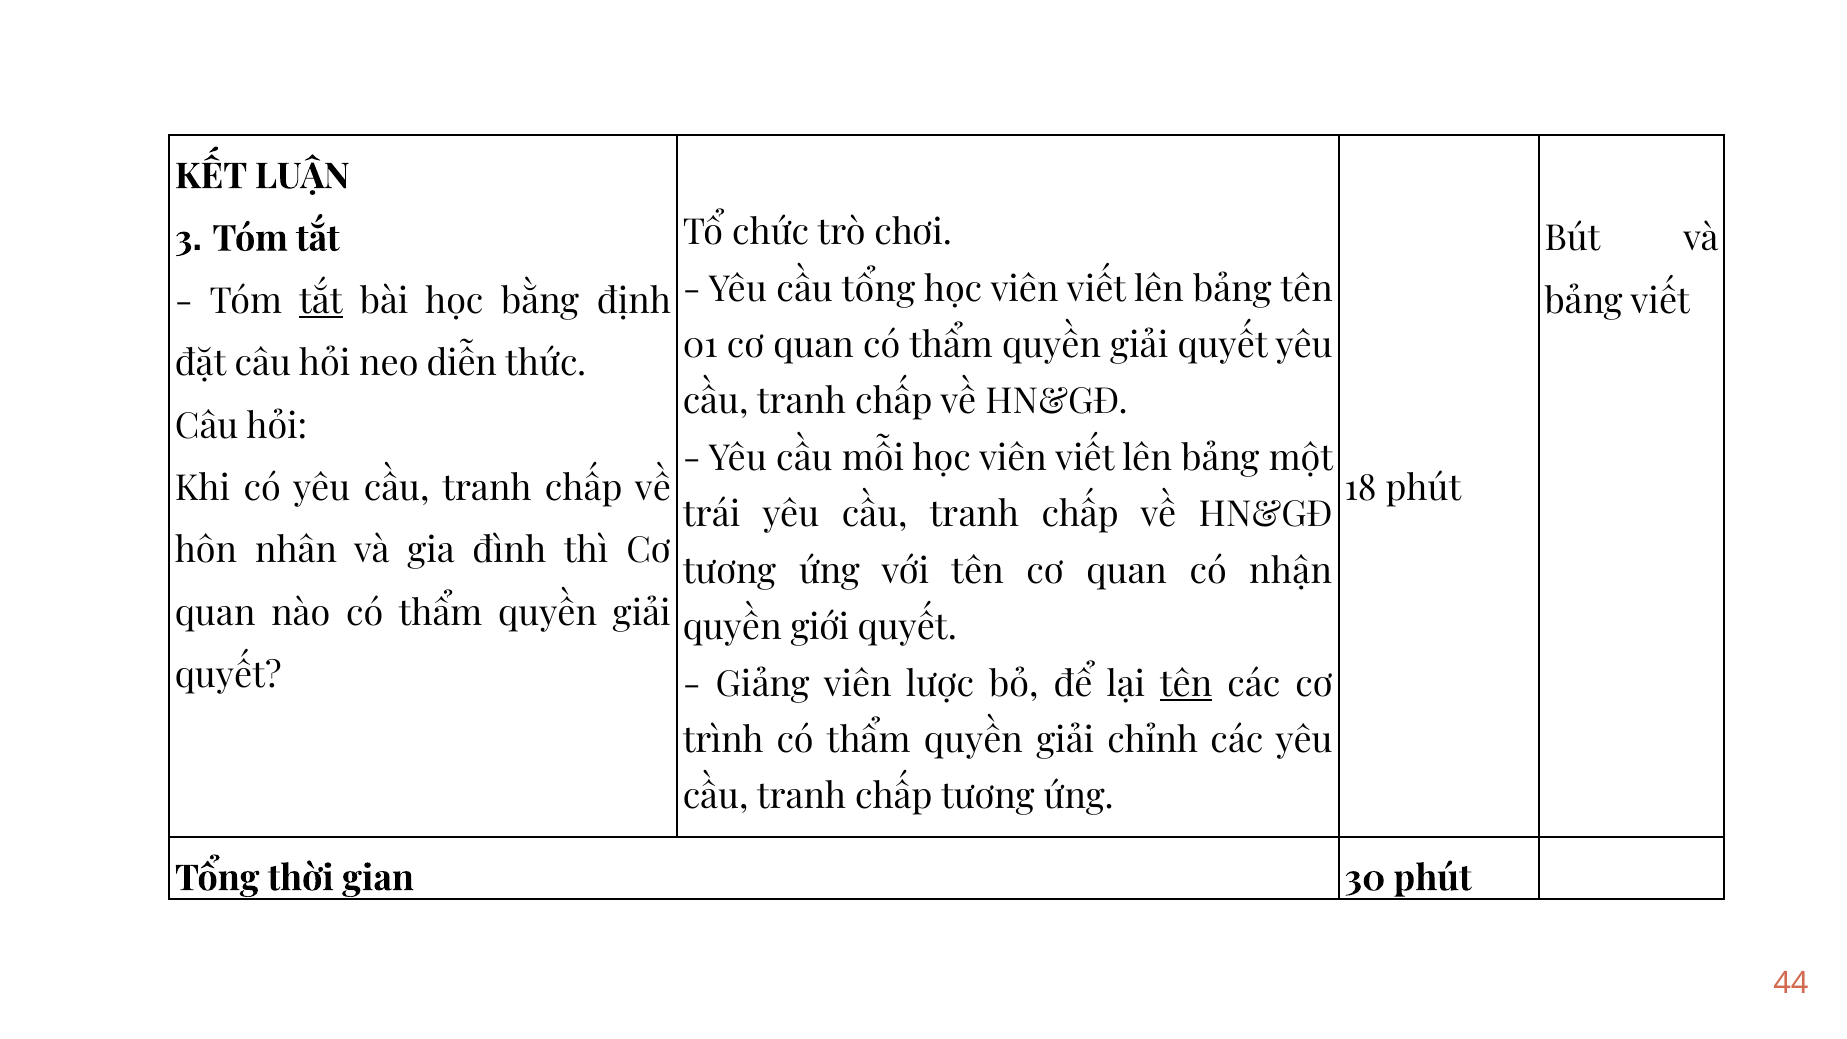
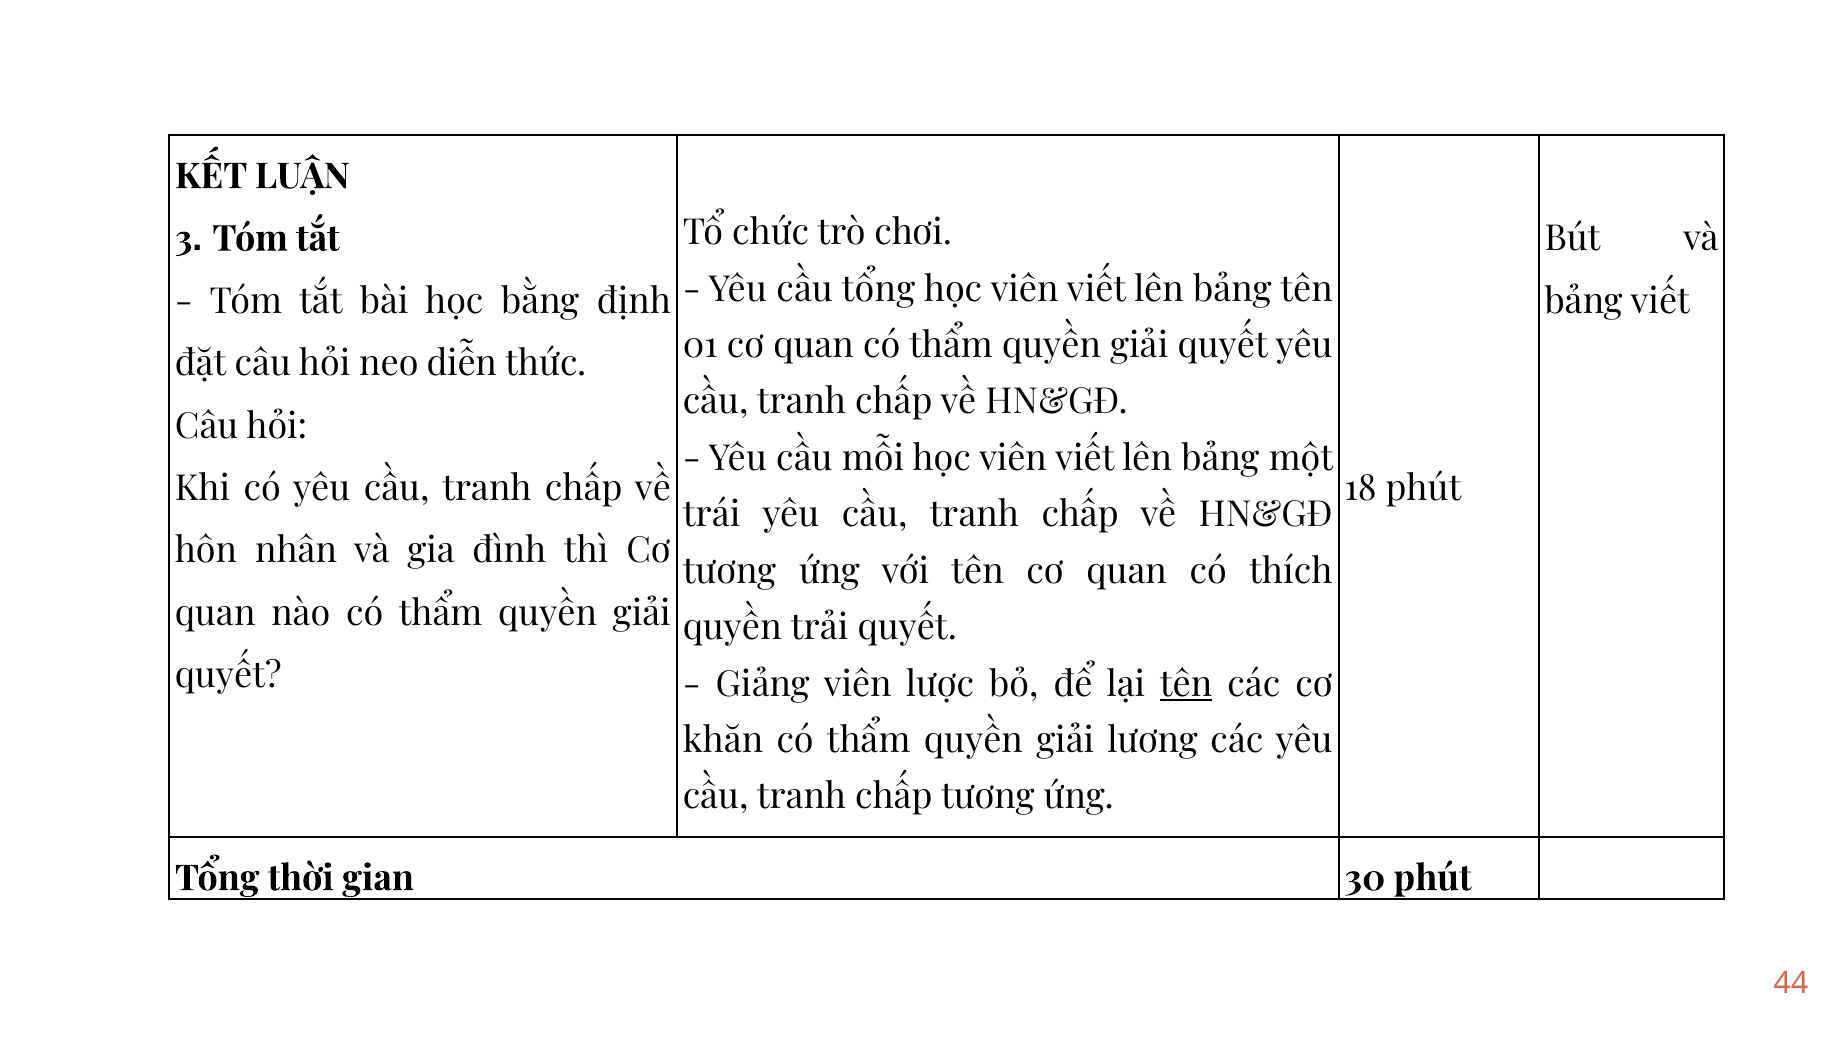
tắt underline: present -> none (321, 301)
nhận: nhận -> thích (1291, 571)
giới: giới -> trải (820, 628)
trình: trình -> khăn (723, 741)
chỉnh: chỉnh -> lương (1153, 741)
